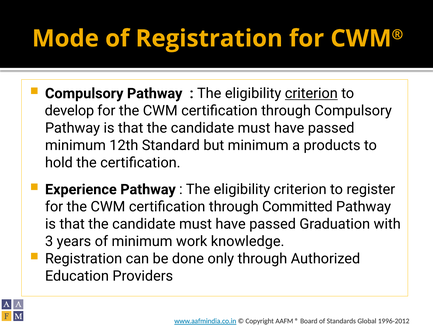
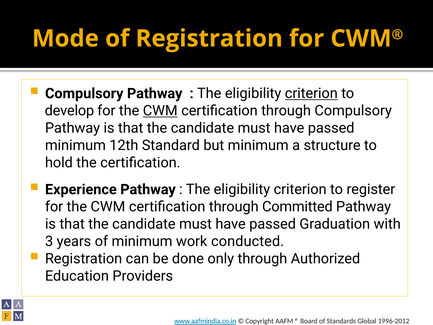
CWM underline: none -> present (160, 111)
products: products -> structure (332, 145)
knowledge: knowledge -> conducted (248, 241)
